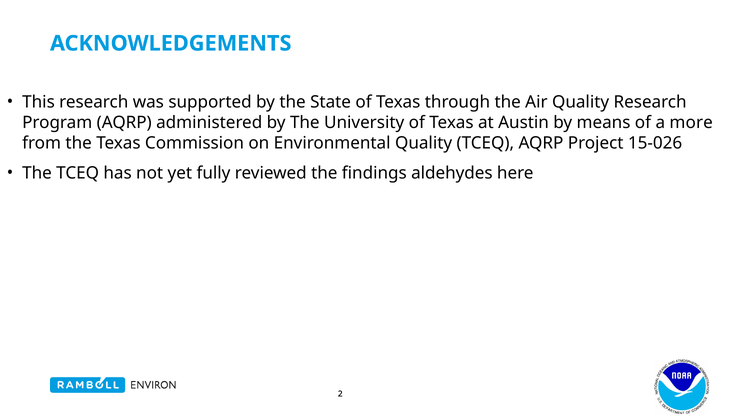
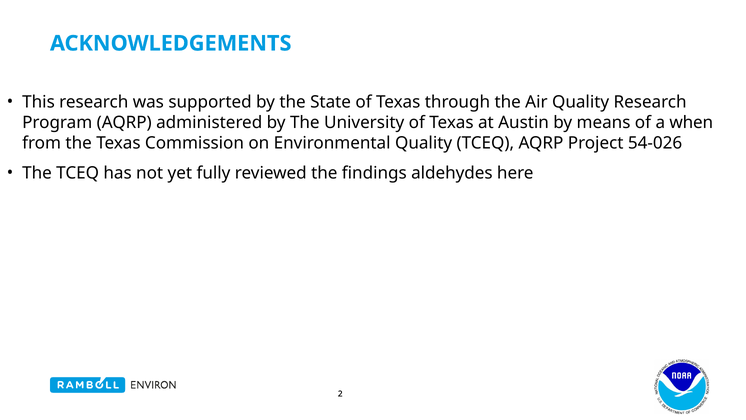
more: more -> when (691, 122)
15-026: 15-026 -> 54-026 (655, 143)
